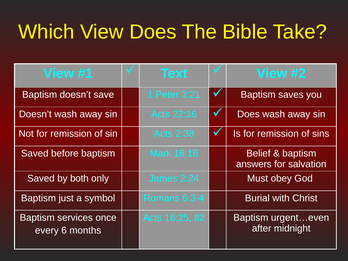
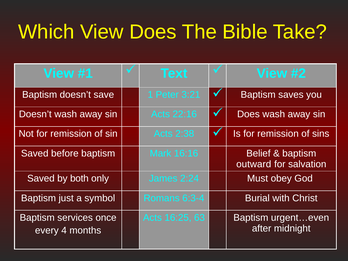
answers: answers -> outward (254, 164)
82: 82 -> 63 (199, 218)
6: 6 -> 4 (64, 230)
